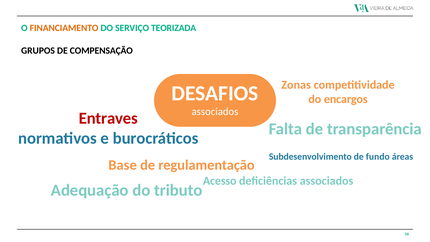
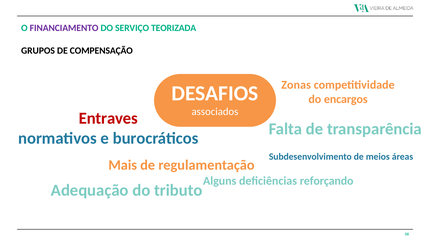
FINANCIAMENTO colour: orange -> purple (64, 28)
fundo: fundo -> meios (378, 157)
Base: Base -> Mais (123, 165)
Acesso: Acesso -> Alguns (220, 181)
deficiências associados: associados -> reforçando (327, 181)
